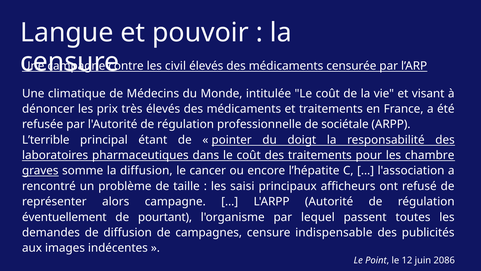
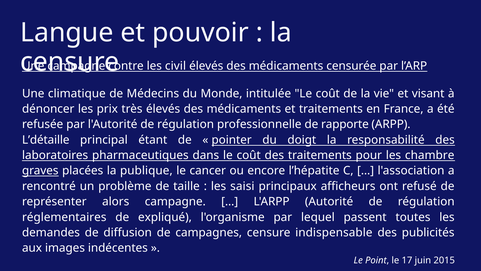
sociétale: sociétale -> rapporte (345, 124)
L’terrible: L’terrible -> L’détaille (46, 140)
somme: somme -> placées (83, 171)
la diffusion: diffusion -> publique (146, 171)
éventuellement: éventuellement -> réglementaires (64, 217)
pourtant: pourtant -> expliqué (165, 217)
12: 12 -> 17 (407, 260)
2086: 2086 -> 2015 (444, 260)
